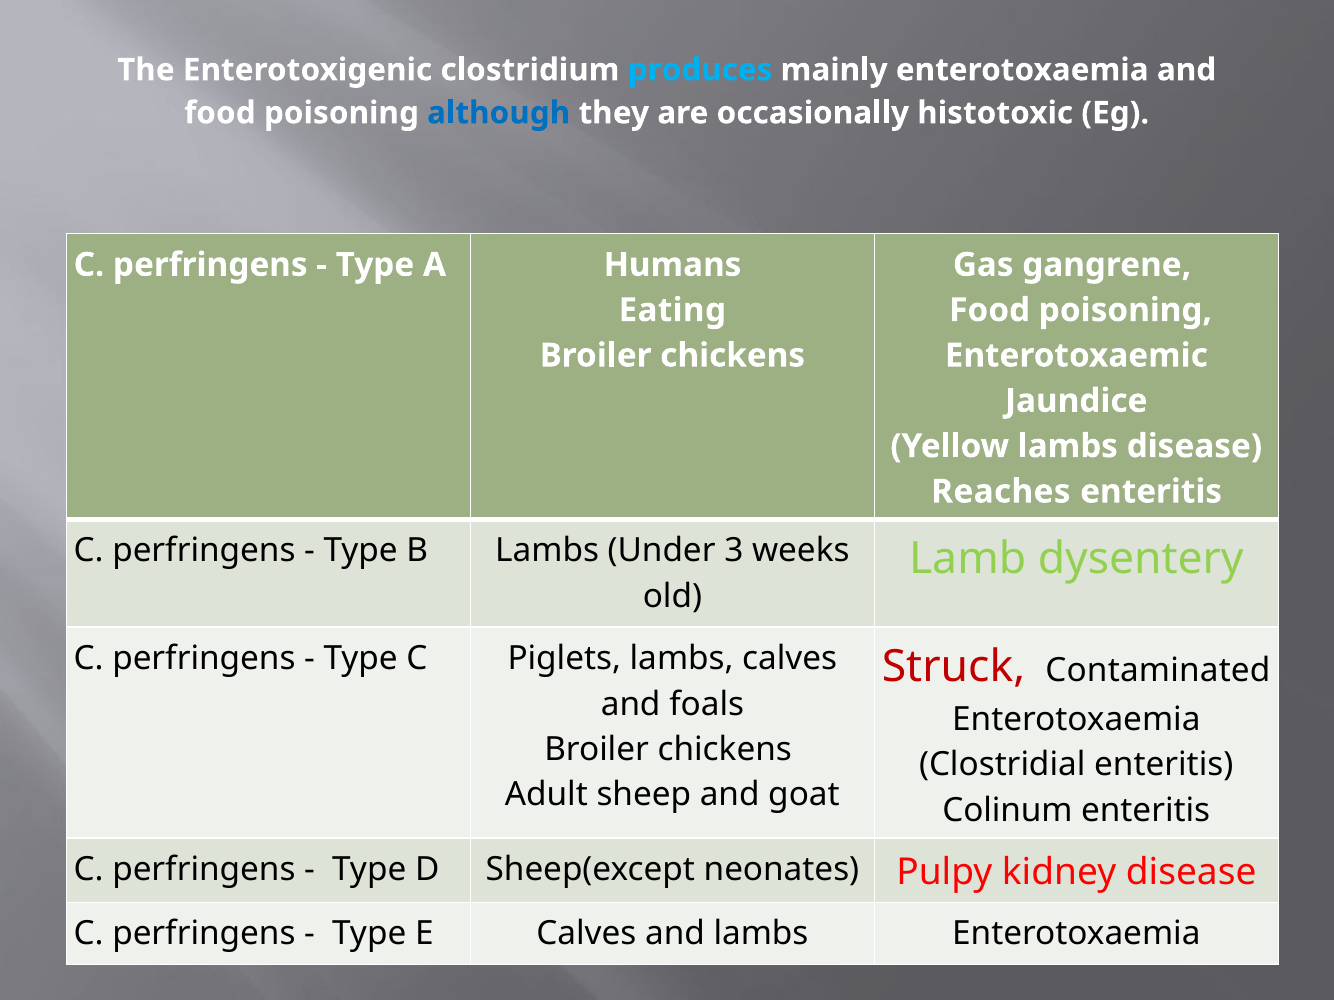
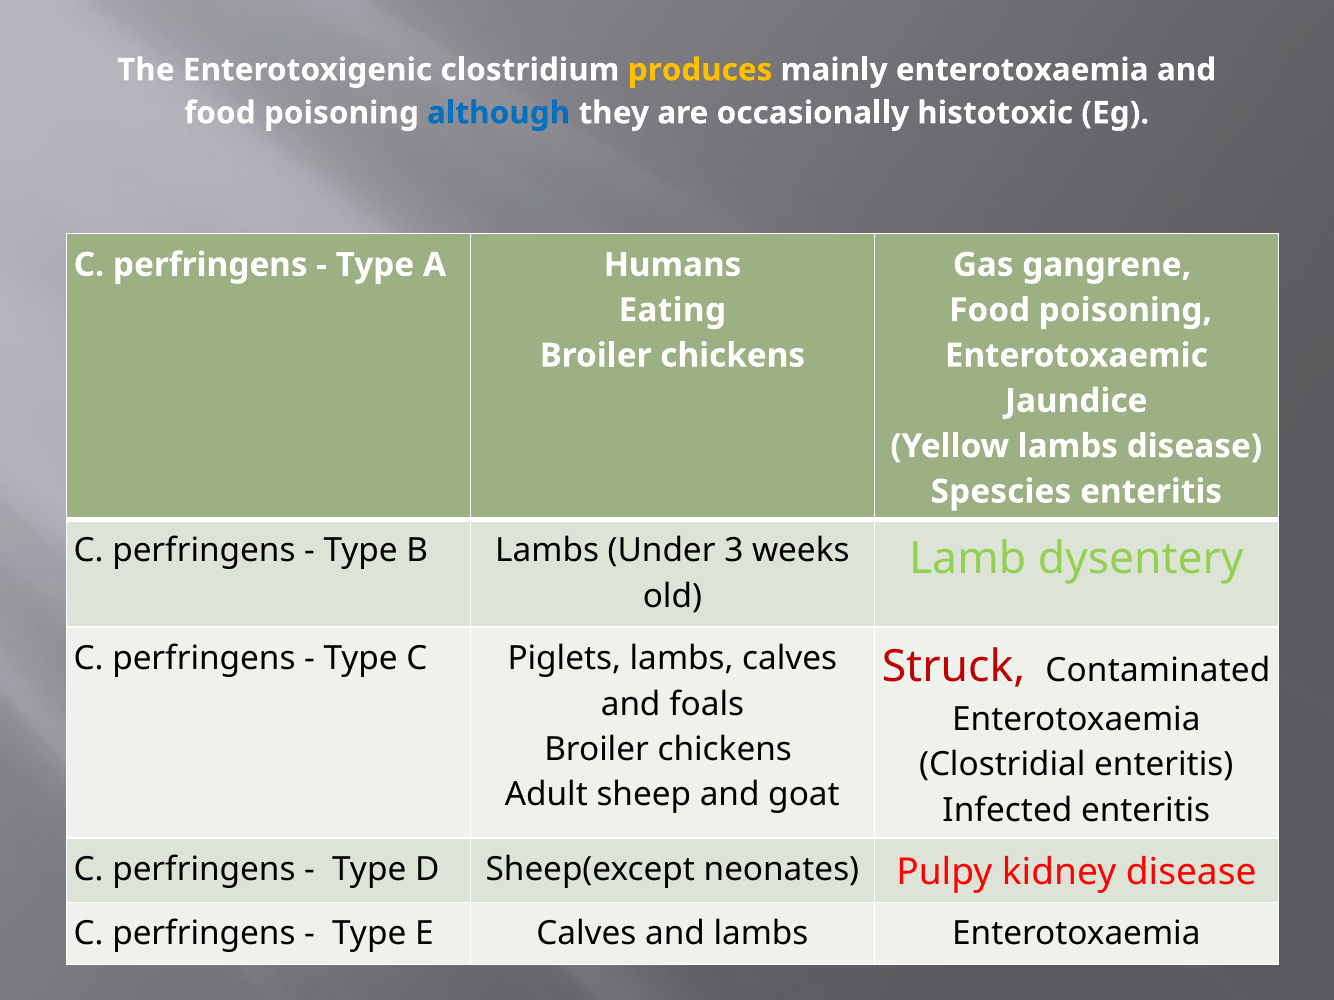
produces colour: light blue -> yellow (700, 70)
Reaches: Reaches -> Spescies (1001, 492)
Colinum: Colinum -> Infected (1007, 811)
